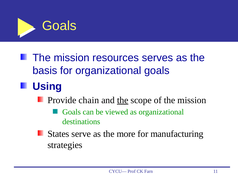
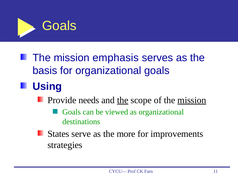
resources: resources -> emphasis (116, 58)
chain: chain -> needs (89, 100)
mission underline: none -> present (192, 100)
manufacturing: manufacturing -> improvements (177, 133)
